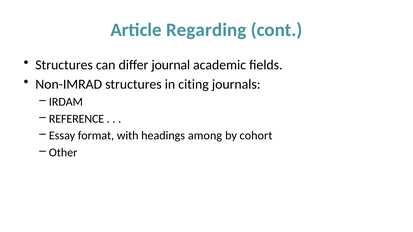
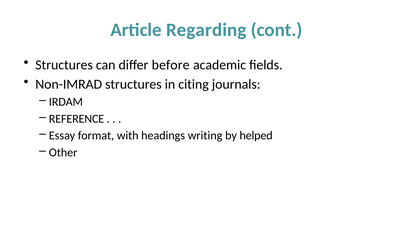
journal: journal -> before (171, 65)
among: among -> writing (205, 136)
cohort: cohort -> helped (256, 136)
